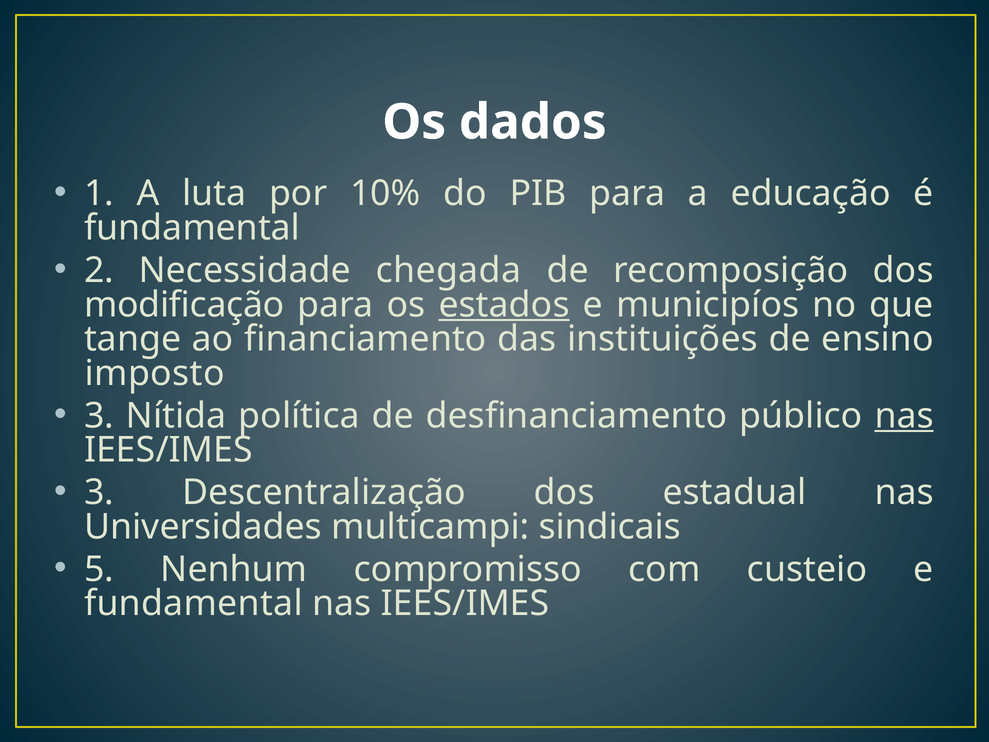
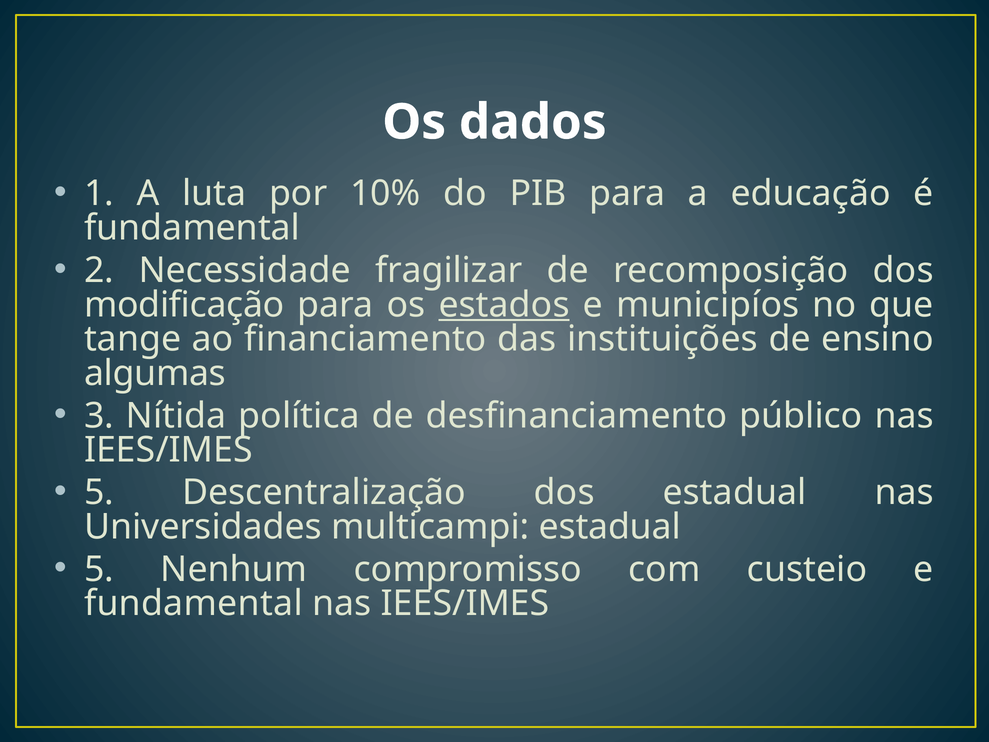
chegada: chegada -> fragilizar (449, 270)
imposto: imposto -> algumas (155, 373)
nas underline: present -> none (904, 416)
3: 3 -> 5 (99, 492)
multicampi sindicais: sindicais -> estadual (610, 527)
